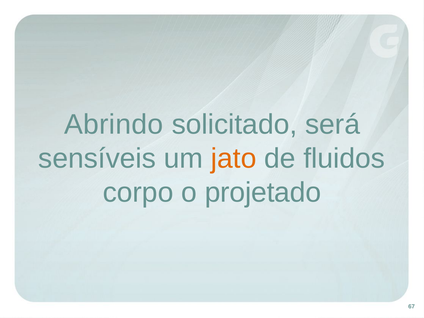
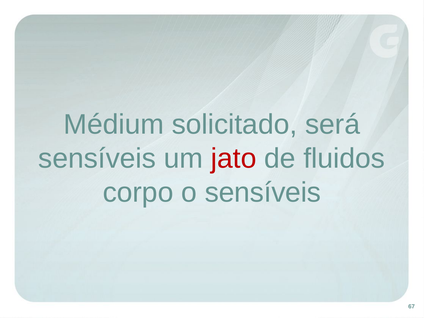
Abrindo: Abrindo -> Médium (114, 125)
jato colour: orange -> red (234, 158)
o projetado: projetado -> sensíveis (263, 192)
